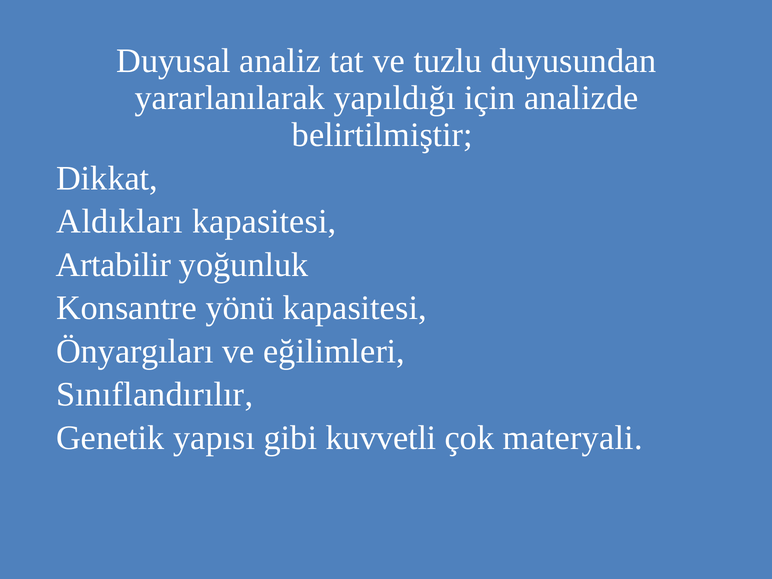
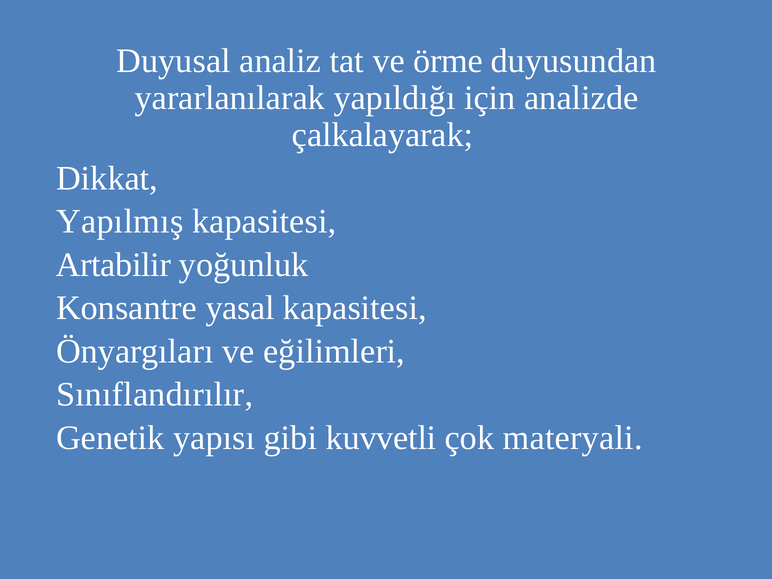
tuzlu: tuzlu -> örme (448, 61)
belirtilmiştir: belirtilmiştir -> çalkalayarak (383, 135)
Aldıkları: Aldıkları -> Yapılmış (120, 222)
yönü: yönü -> yasal (240, 308)
